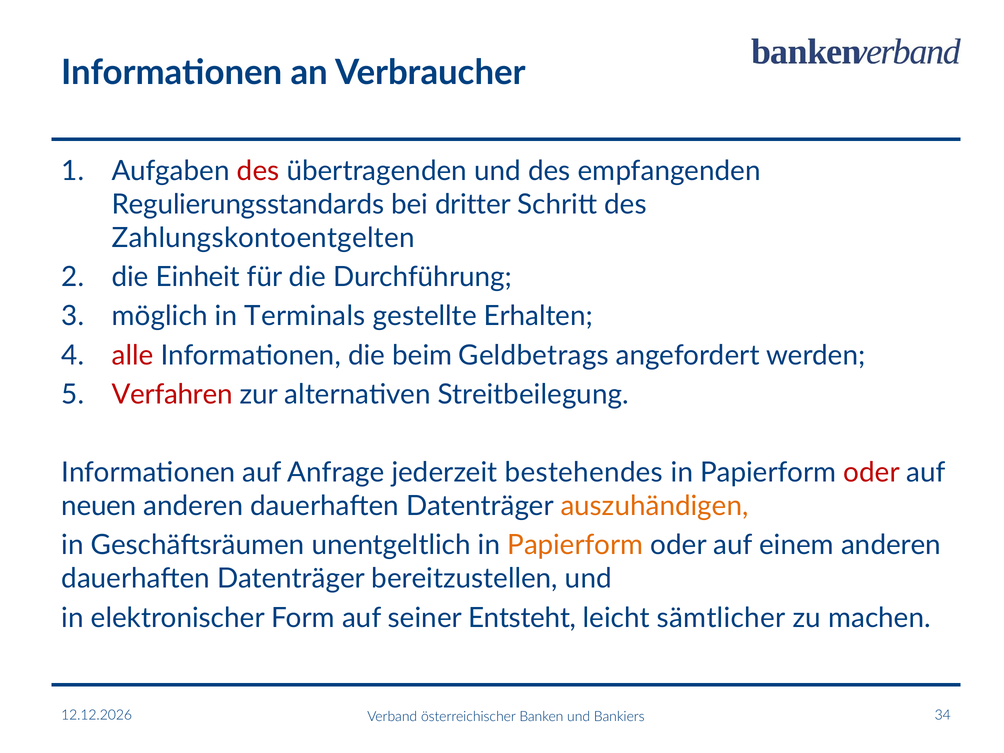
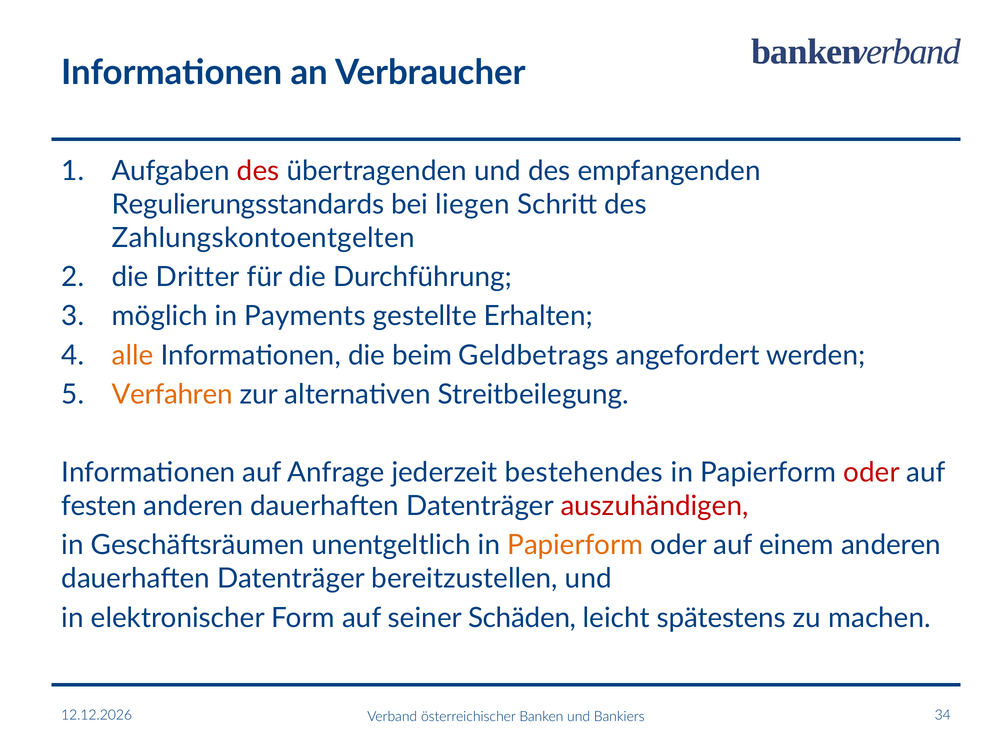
dritter: dritter -> liegen (473, 205)
Einheit: Einheit -> Dritter (198, 277)
Terminals: Terminals -> Payments (305, 316)
alle colour: red -> orange (133, 355)
Verfahren colour: red -> orange (172, 394)
neuen: neuen -> festen (99, 506)
auszuhändigen colour: orange -> red (655, 506)
Entsteht: Entsteht -> Schäden (522, 618)
sämtlicher: sämtlicher -> spätestens (721, 618)
